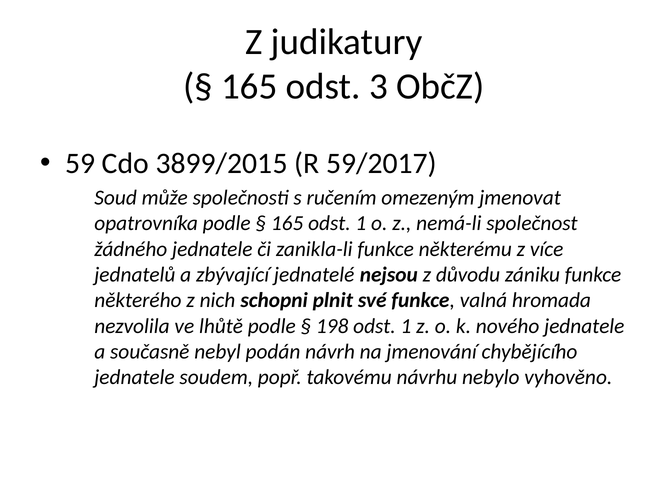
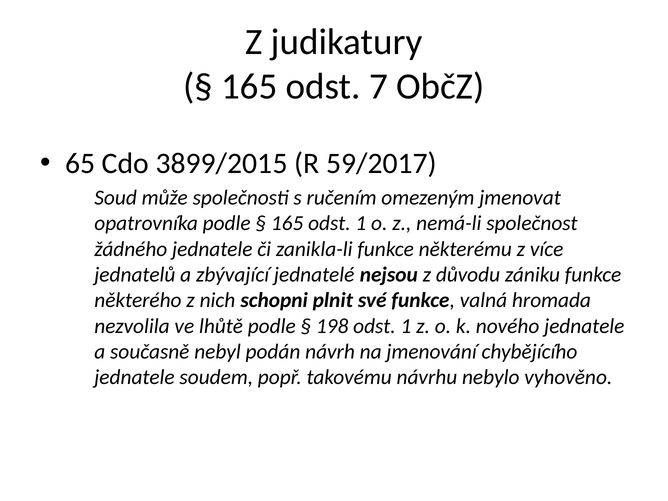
3: 3 -> 7 (378, 87)
59: 59 -> 65 (80, 163)
